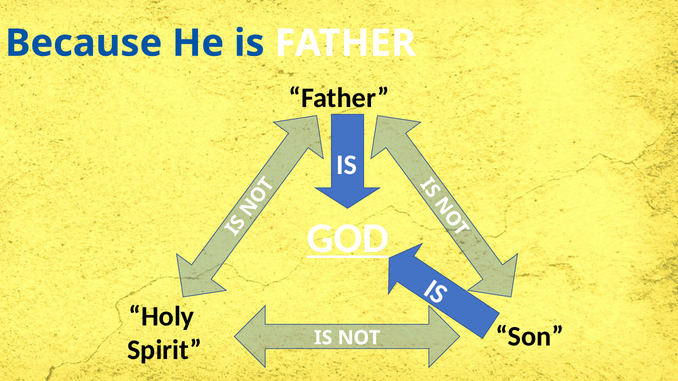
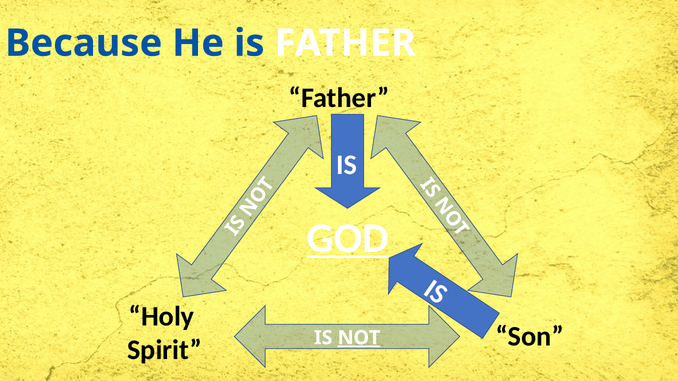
NOT underline: none -> present (359, 338)
